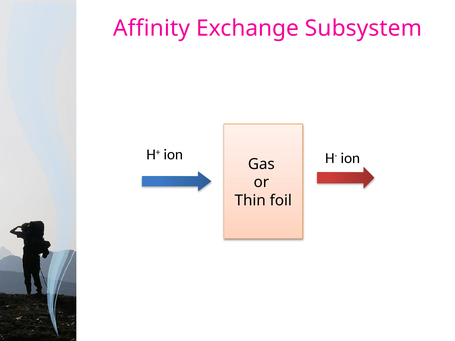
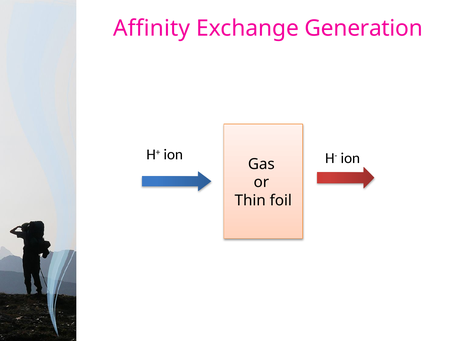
Subsystem: Subsystem -> Generation (364, 28)
